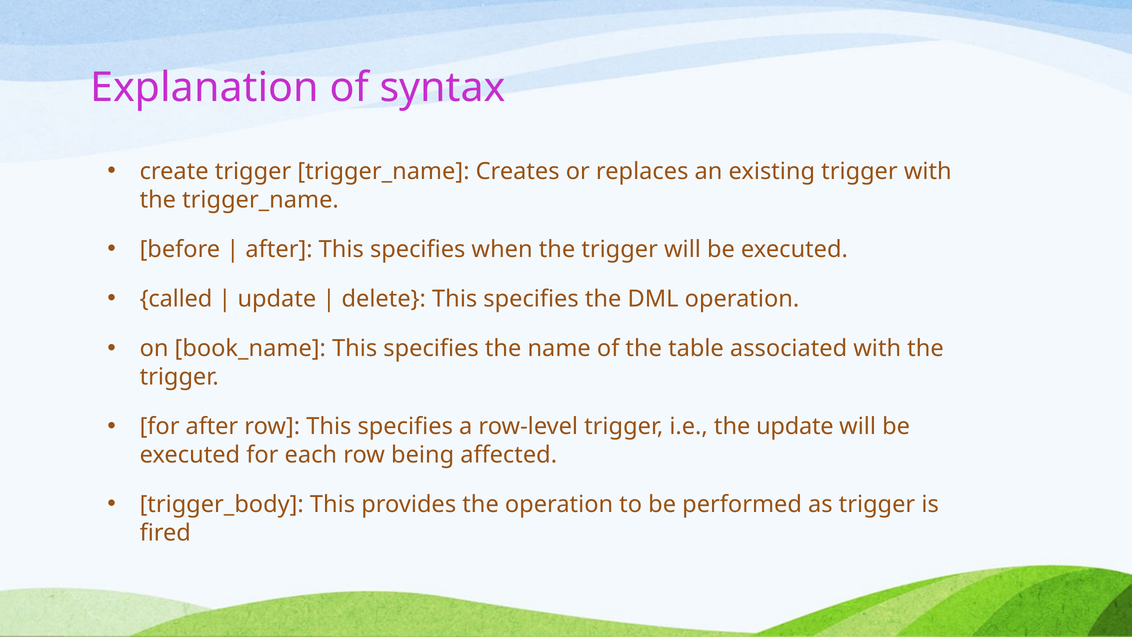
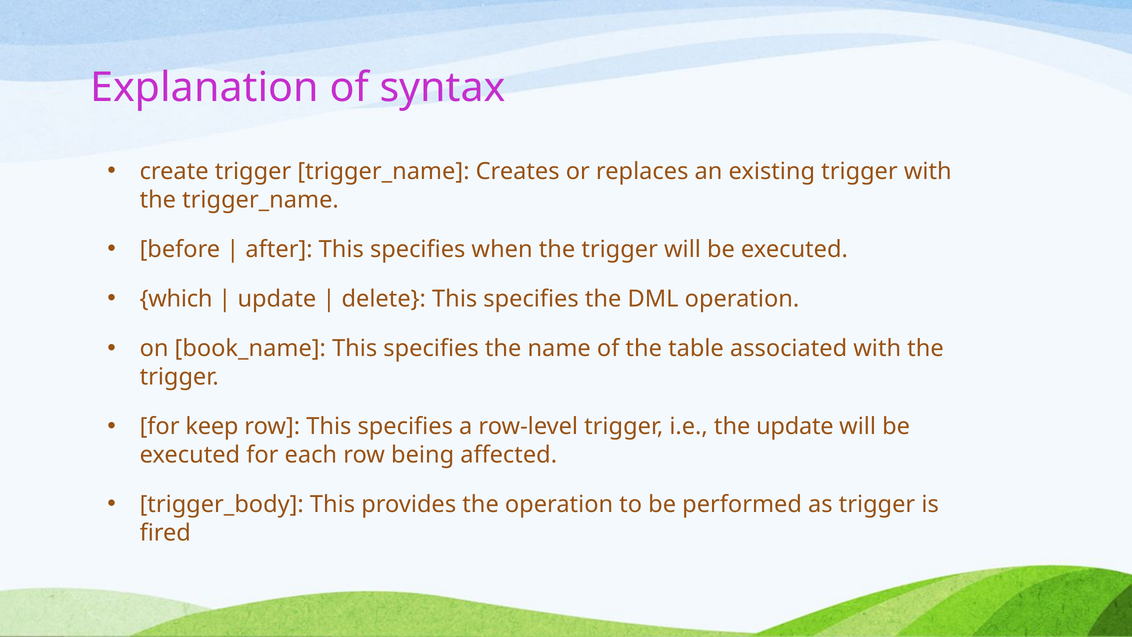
called: called -> which (176, 299)
for after: after -> keep (212, 426)
